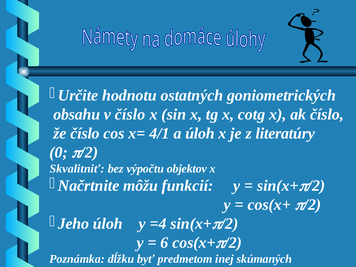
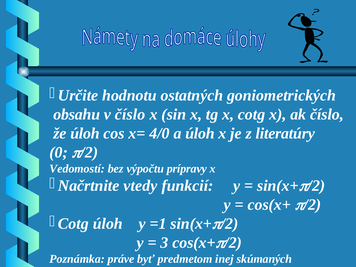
že číslo: číslo -> úloh (85, 133)
4/1: 4/1 -> 4/0 (159, 133)
Skvalitniť: Skvalitniť -> Vedomostí (77, 169)
objektov: objektov -> prípravy (187, 169)
môžu: môžu -> vtedy (140, 186)
Jeho: Jeho -> Cotg (73, 224)
=4: =4 -> =1 (158, 224)
6: 6 -> 3 (164, 243)
dĺžku: dĺžku -> práve (121, 259)
